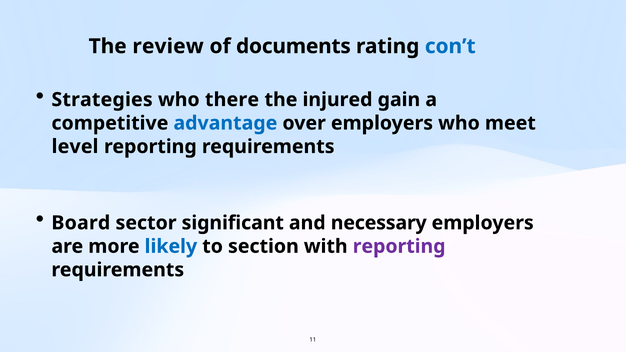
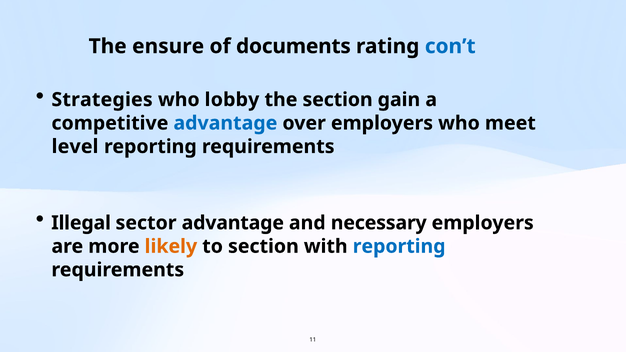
review: review -> ensure (168, 46)
there: there -> lobby (232, 100)
the injured: injured -> section (338, 100)
Board: Board -> Illegal (81, 223)
sector significant: significant -> advantage (233, 223)
likely colour: blue -> orange (171, 246)
reporting colour: purple -> blue (399, 246)
